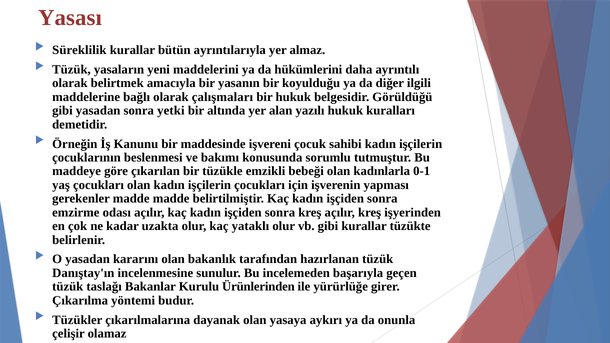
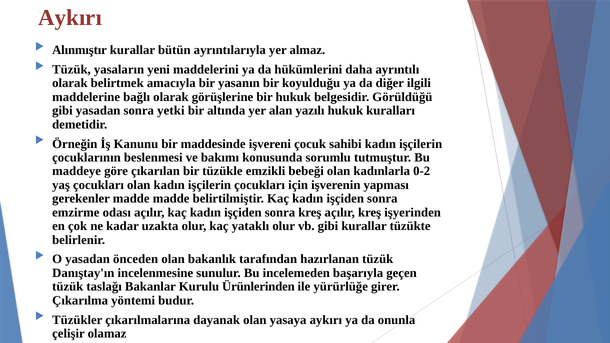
Yasası: Yasası -> Aykırı (70, 18)
Süreklilik: Süreklilik -> Alınmıştır (79, 50)
çalışmaları: çalışmaları -> görüşlerine (222, 97)
0-1: 0-1 -> 0-2 (422, 171)
kararını: kararını -> önceden (136, 259)
